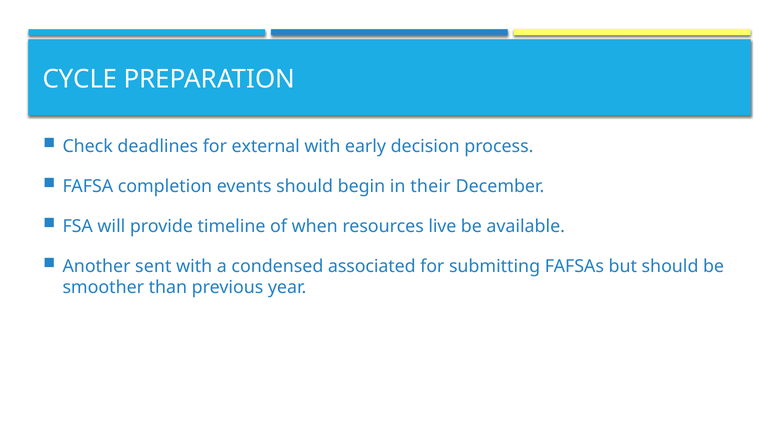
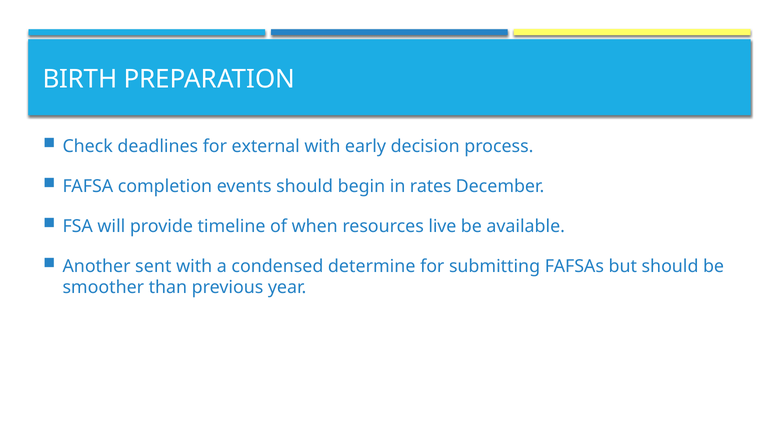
CYCLE: CYCLE -> BIRTH (80, 79)
their: their -> rates (431, 186)
associated: associated -> determine (372, 266)
